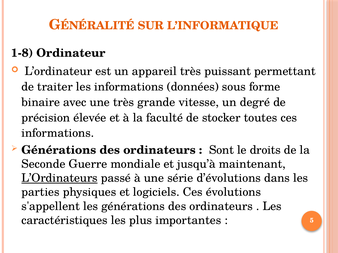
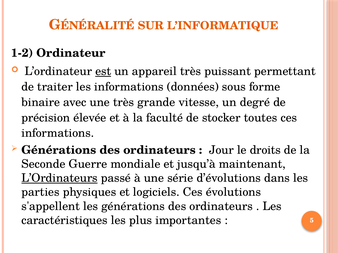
1-8: 1-8 -> 1-2 (22, 53)
est underline: none -> present (103, 71)
Sont: Sont -> Jour (221, 150)
